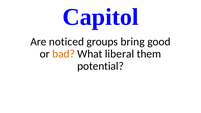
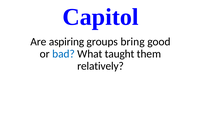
noticed: noticed -> aspiring (67, 42)
bad colour: orange -> blue (63, 54)
liberal: liberal -> taught (120, 54)
potential: potential -> relatively (101, 66)
